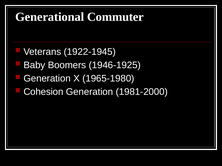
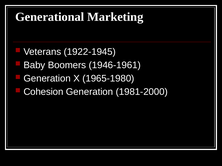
Commuter: Commuter -> Marketing (115, 17)
1946-1925: 1946-1925 -> 1946-1961 (115, 65)
